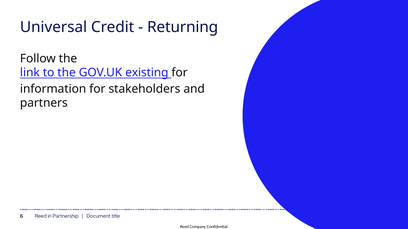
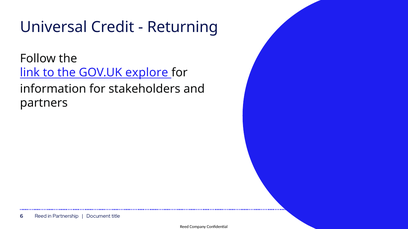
existing: existing -> explore (147, 73)
